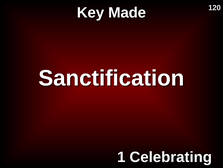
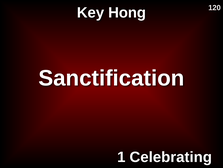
Made: Made -> Hong (127, 13)
